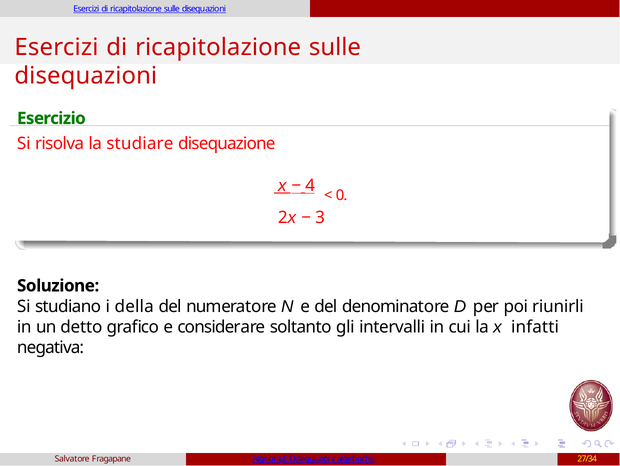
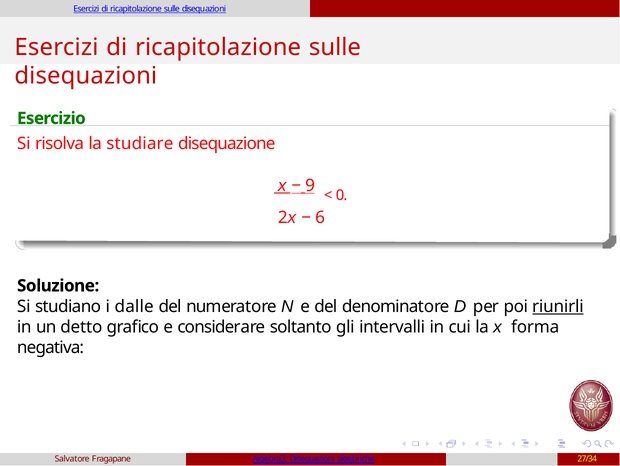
4: 4 -> 9 (310, 185)
3: 3 -> 6 (320, 217)
della: della -> dalle (134, 306)
riunirli underline: none -> present (558, 306)
infatti: infatti -> forma (535, 327)
